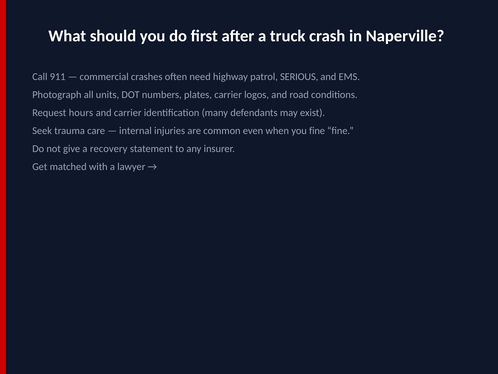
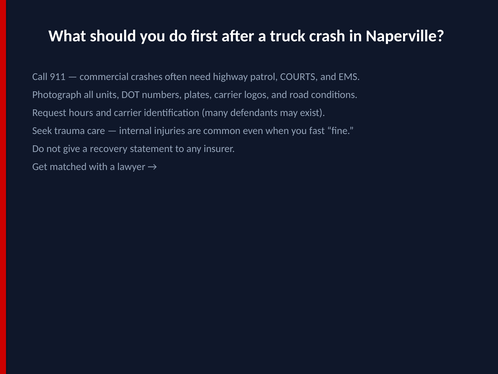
SERIOUS: SERIOUS -> COURTS (299, 77)
you fine: fine -> fast (317, 131)
